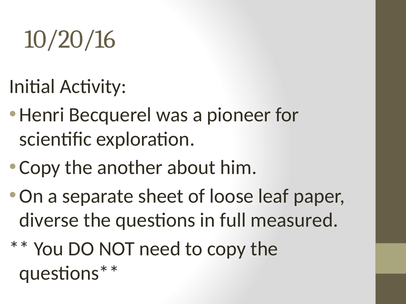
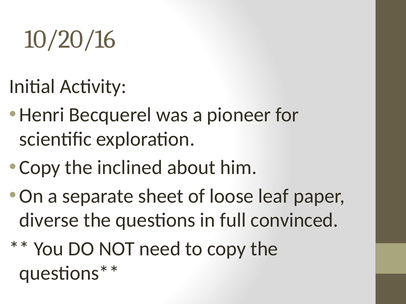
another: another -> inclined (130, 168)
measured: measured -> convinced (294, 221)
